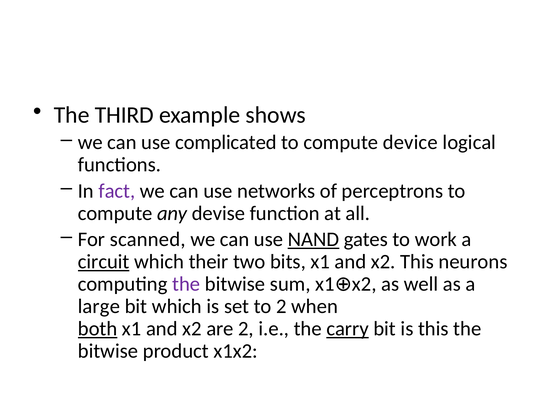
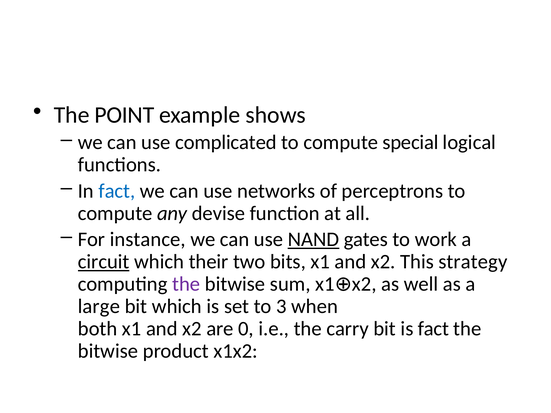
THIRD: THIRD -> POINT (124, 115)
device: device -> special (410, 143)
fact colour: purple -> blue (117, 191)
scanned: scanned -> instance (148, 240)
neurons: neurons -> strategy (473, 262)
to 2: 2 -> 3 (281, 307)
both underline: present -> none (98, 329)
are 2: 2 -> 0 (246, 329)
carry underline: present -> none (348, 329)
is this: this -> fact (433, 329)
